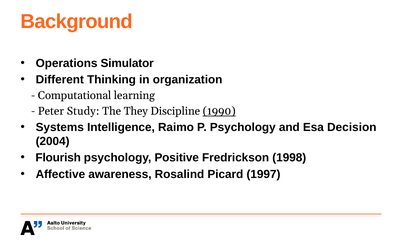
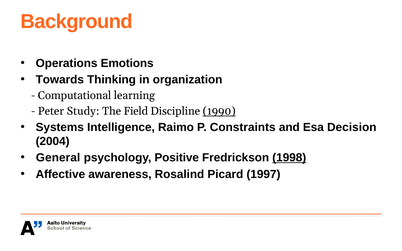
Simulator: Simulator -> Emotions (127, 63)
Different: Different -> Towards (60, 80)
They: They -> Field (136, 111)
P Psychology: Psychology -> Constraints (243, 127)
Flourish: Flourish -> General (58, 158)
1998 underline: none -> present (289, 158)
